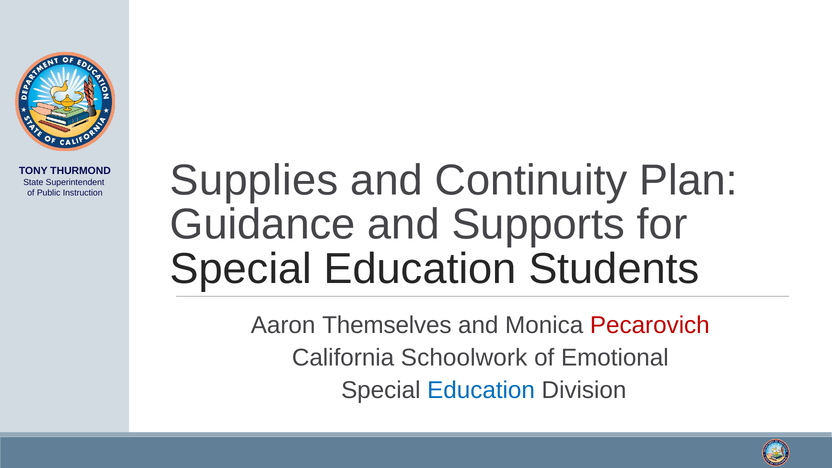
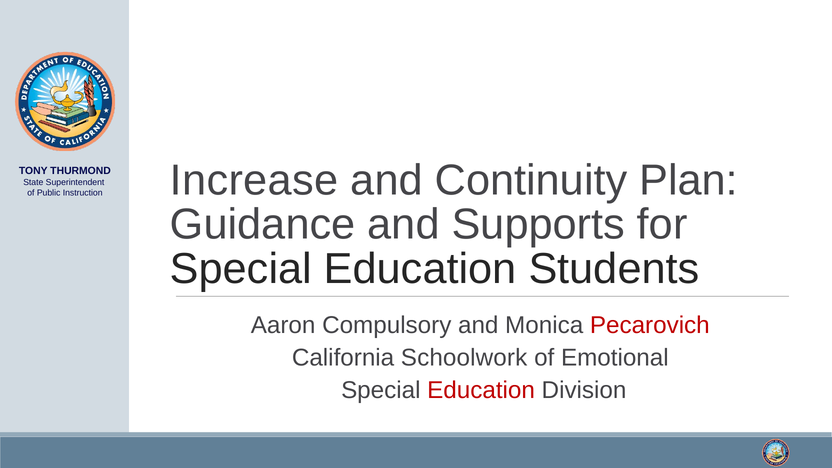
Supplies: Supplies -> Increase (254, 180)
Themselves: Themselves -> Compulsory (387, 325)
Education colour: blue -> red (481, 390)
